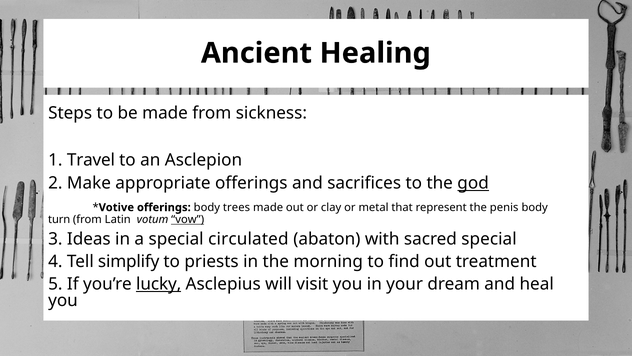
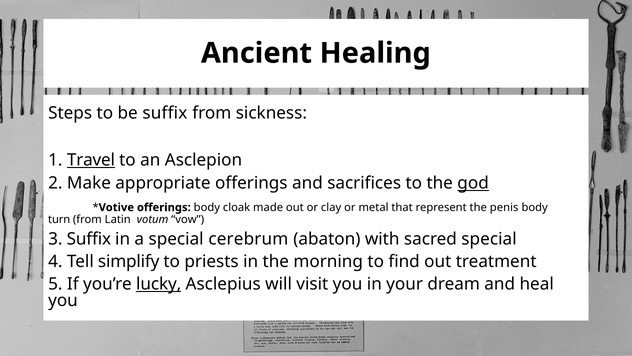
be made: made -> suffix (165, 113)
Travel underline: none -> present (91, 160)
trees: trees -> cloak (237, 207)
vow underline: present -> none (188, 219)
3 Ideas: Ideas -> Suffix (89, 239)
circulated: circulated -> cerebrum (248, 239)
